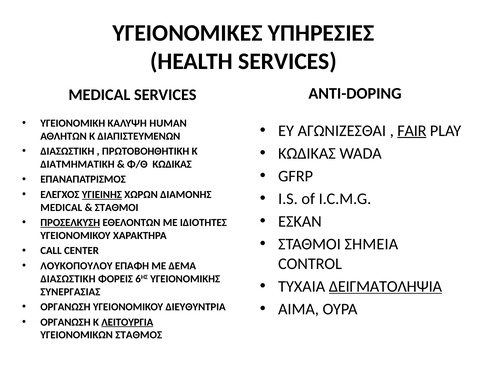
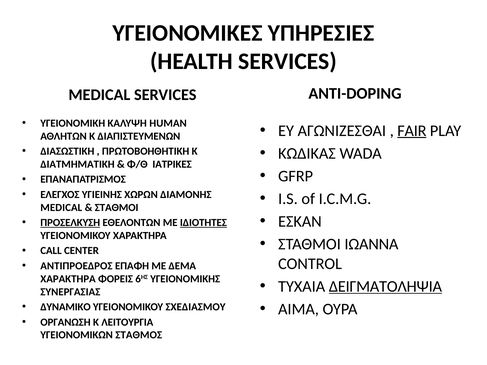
Φ/Θ ΚΩΔΙΚΑΣ: ΚΩΔΙΚΑΣ -> ΙΑΤΡΙΚΕΣ (172, 164)
ΥΓΙΕΙΝΗΣ underline: present -> none (102, 195)
ΙΔΙΟΤΗΤΕΣ underline: none -> present (203, 223)
ΣΗΜΕΙΑ: ΣΗΜΕΙΑ -> ΙΩΑΝΝΑ (371, 244)
ΛΟΥΚΟΠΟΥΛΟΥ: ΛΟΥΚΟΠΟΥΛΟΥ -> ΑΝΤΙΠΡΟΕΔΡΟΣ (76, 266)
ΔΙΑΣΩΣΤΙΚΗ: ΔΙΑΣΩΣΤΙΚΗ -> ΧΑΡΑΚΤΗΡΑ (68, 279)
ΟΡΓΑΝΩΣΗ: ΟΡΓΑΝΩΣΗ -> ΔΥΝΑΜΙΚΟ (66, 307)
ΔΙΕΥΘΥΝΤΡΙΑ: ΔΙΕΥΘΥΝΤΡΙΑ -> ΣΧΕΔΙΑΣΜΟΥ (195, 307)
ΛΕΙΤΟΥΡΓΙΑ underline: present -> none (127, 322)
